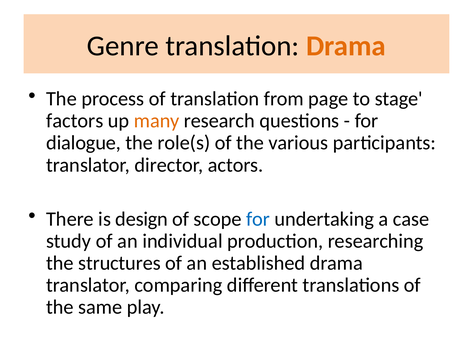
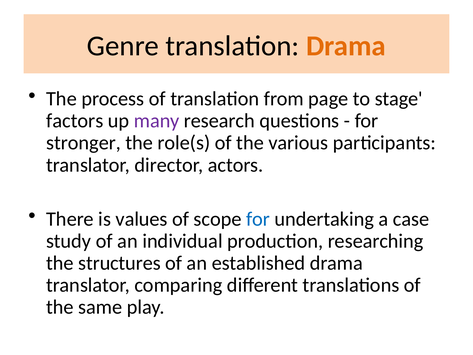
many colour: orange -> purple (157, 121)
dialogue: dialogue -> stronger (84, 143)
design: design -> values (142, 219)
